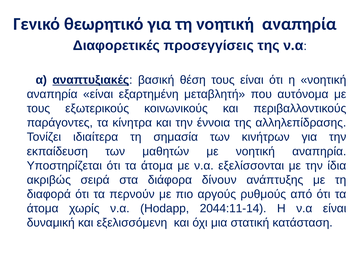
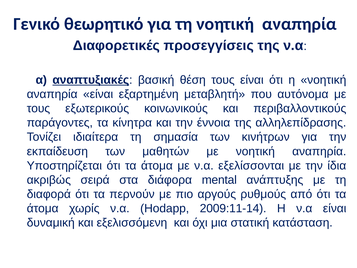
δίνουν: δίνουν -> mental (219, 180)
2044:11-14: 2044:11-14 -> 2009:11-14 (233, 208)
